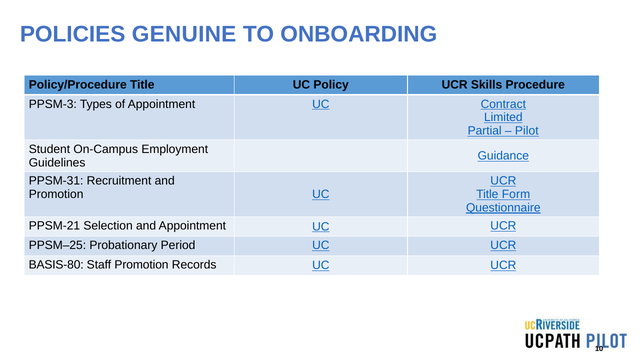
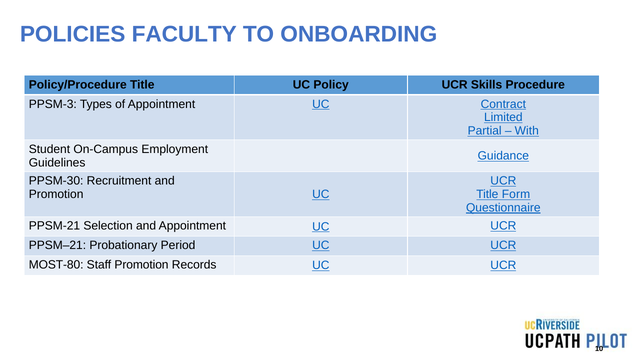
GENUINE: GENUINE -> FACULTY (184, 34)
Pilot: Pilot -> With (527, 131)
PPSM-31: PPSM-31 -> PPSM-30 (56, 181)
PPSM–25: PPSM–25 -> PPSM–21 (57, 245)
BASIS-80: BASIS-80 -> MOST-80 (56, 265)
